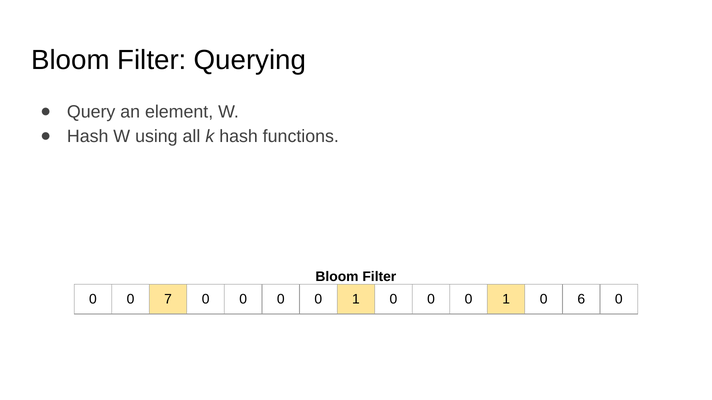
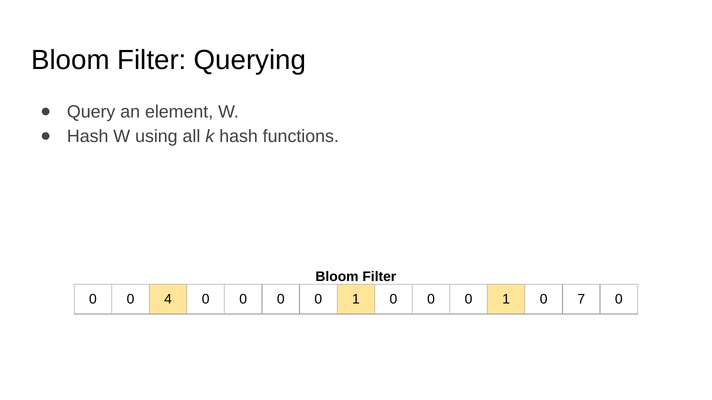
7: 7 -> 4 (168, 300)
6: 6 -> 7 (581, 300)
